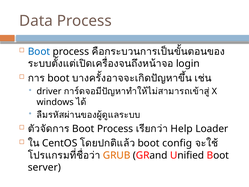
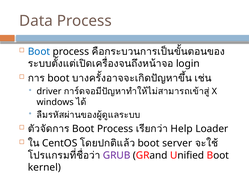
config: config -> server (177, 143)
GRUB colour: orange -> purple (117, 155)
server: server -> kernel (44, 167)
